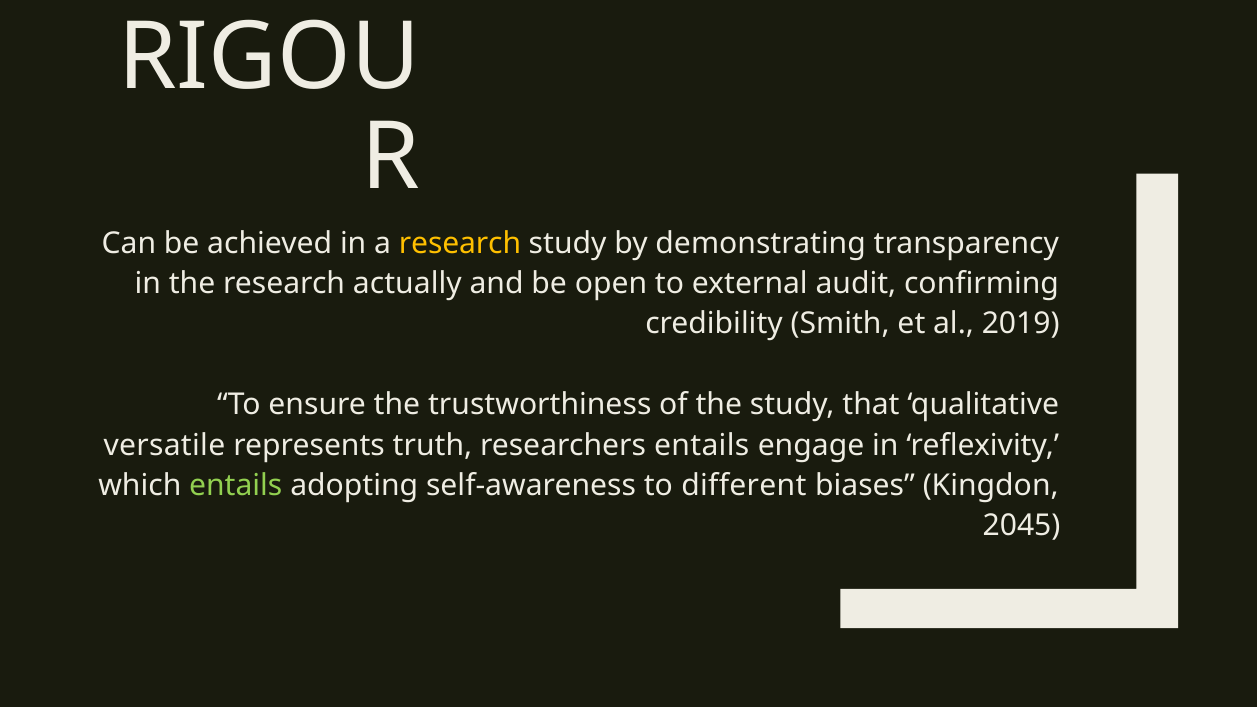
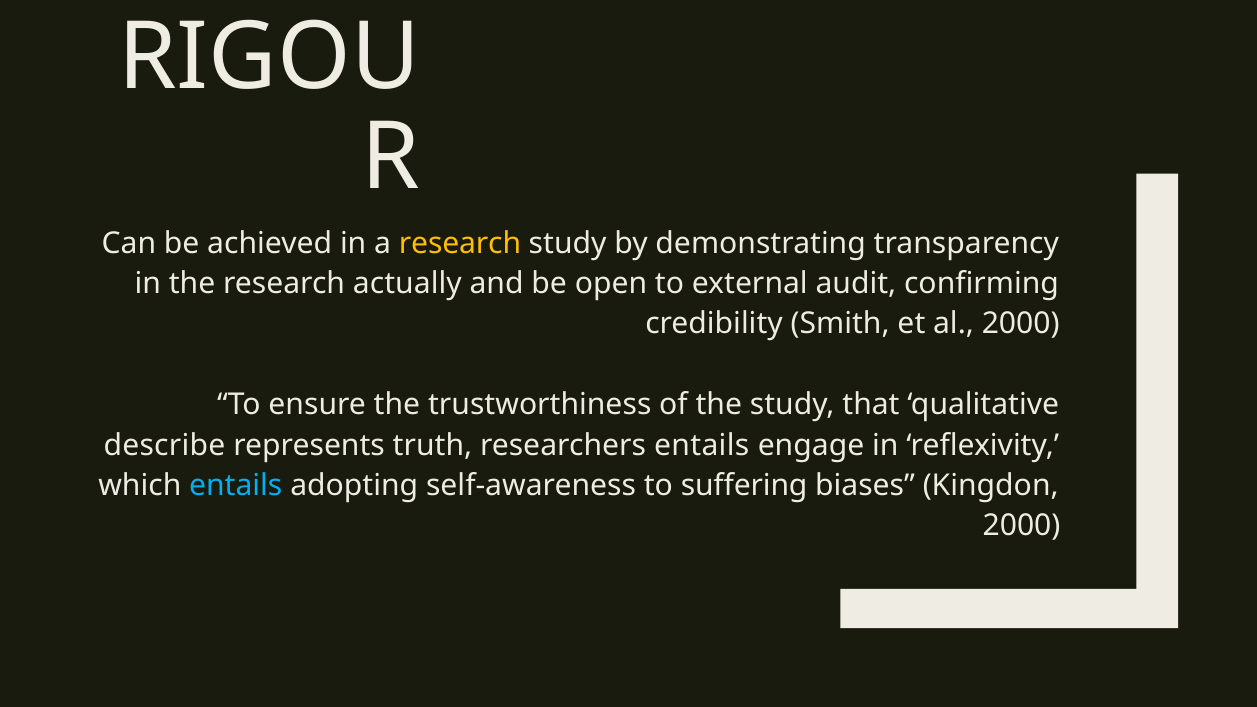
al 2019: 2019 -> 2000 (1021, 324)
versatile: versatile -> describe (164, 445)
entails colour: light green -> light blue (236, 486)
different: different -> suffering (744, 486)
2045: 2045 -> 2000 (1022, 526)
